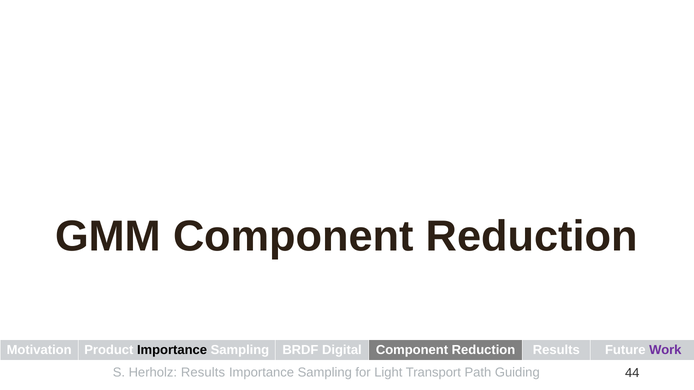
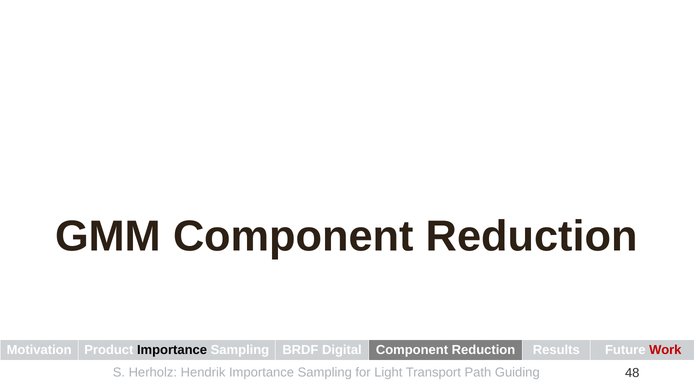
Work colour: purple -> red (665, 350)
Results: Results -> Hendrik (203, 373)
44: 44 -> 48 (632, 373)
